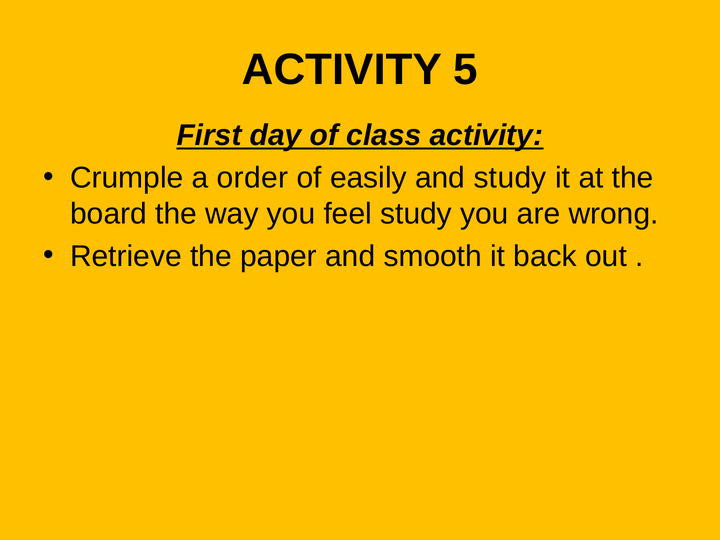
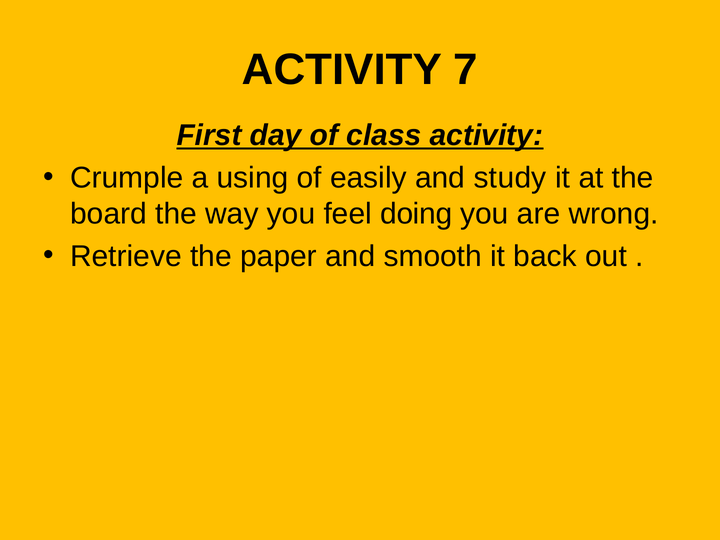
5: 5 -> 7 (466, 70)
order: order -> using (253, 178)
feel study: study -> doing (416, 214)
